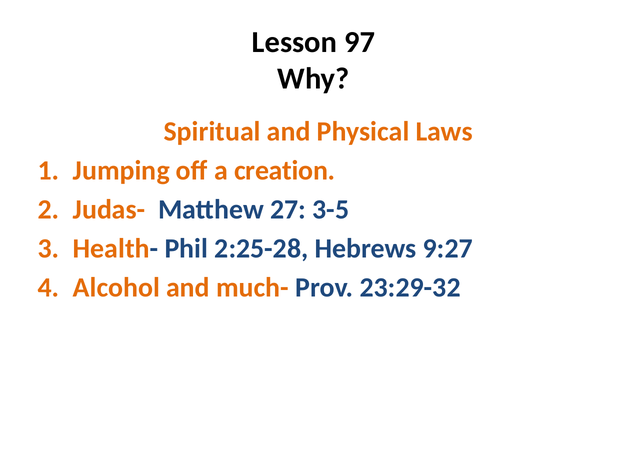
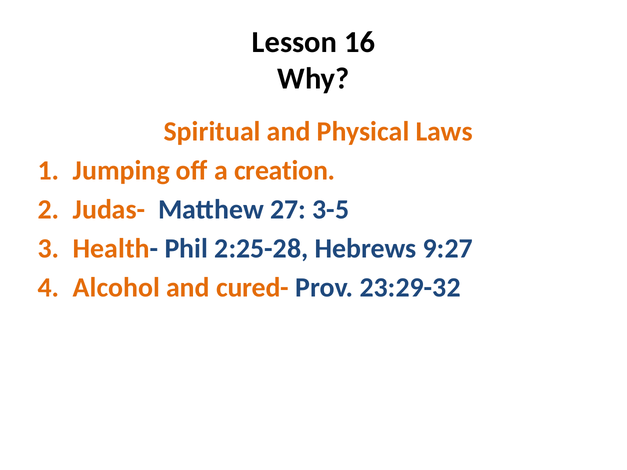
97: 97 -> 16 (360, 42)
much-: much- -> cured- (253, 288)
